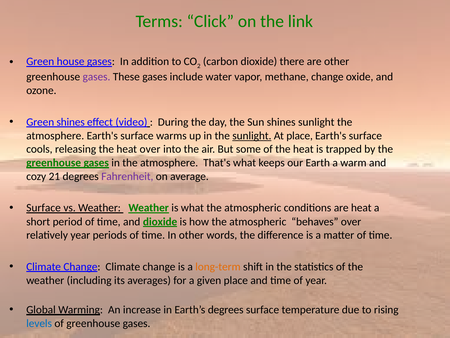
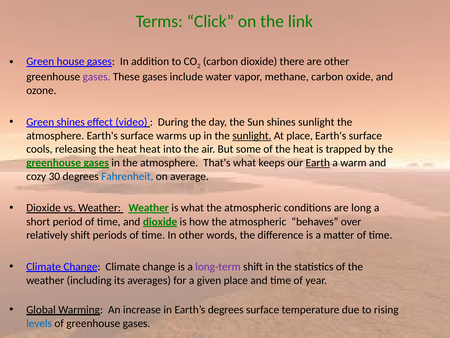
methane change: change -> carbon (327, 77)
heat over: over -> heat (150, 149)
Earth underline: none -> present (318, 163)
21: 21 -> 30 (54, 176)
Fahrenheit colour: purple -> blue (127, 176)
Surface: Surface -> Dioxide (44, 208)
are heat: heat -> long (361, 208)
relatively year: year -> shift (80, 235)
long-term colour: orange -> purple (218, 266)
